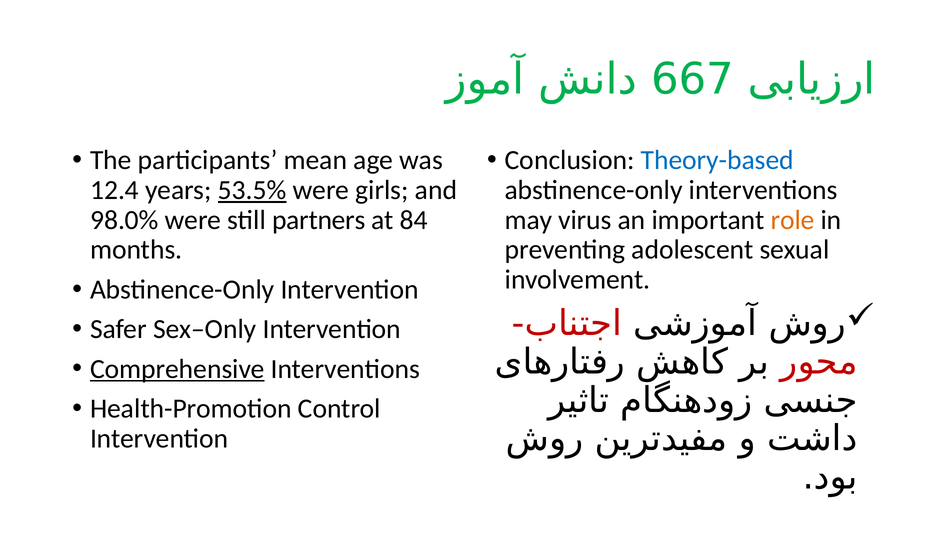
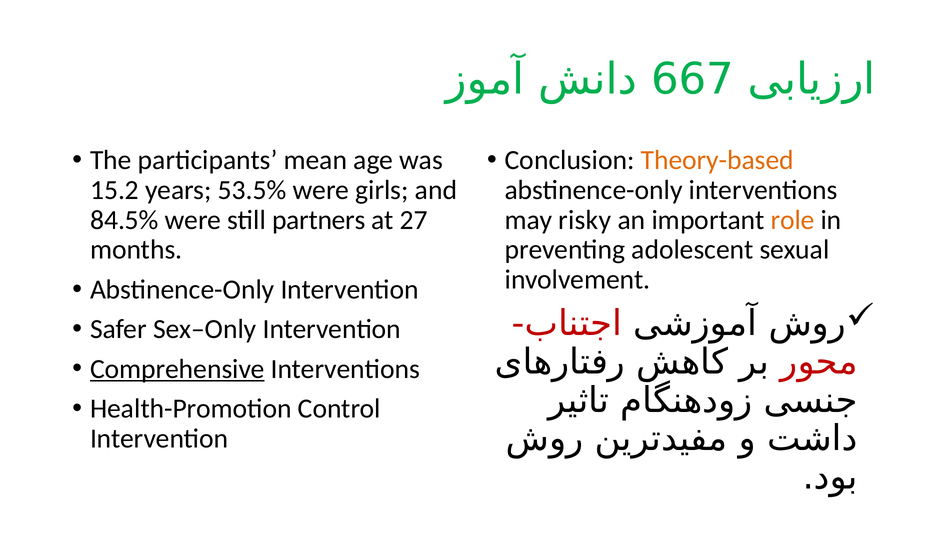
Theory-based colour: blue -> orange (717, 160)
12.4: 12.4 -> 15.2 (115, 190)
53.5% underline: present -> none (252, 190)
98.0%: 98.0% -> 84.5% (124, 220)
84: 84 -> 27 (414, 220)
virus: virus -> risky (585, 220)
